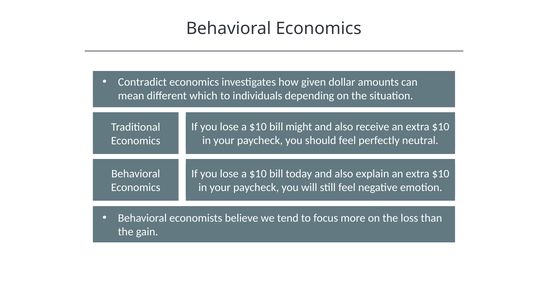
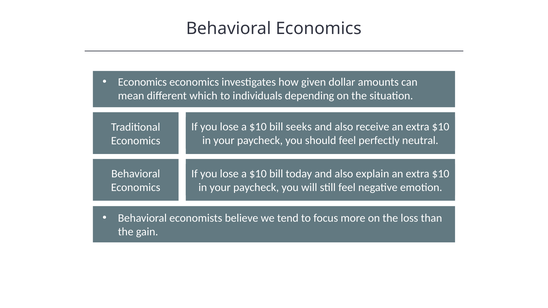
Contradict: Contradict -> Economics (142, 82)
might: might -> seeks (299, 127)
